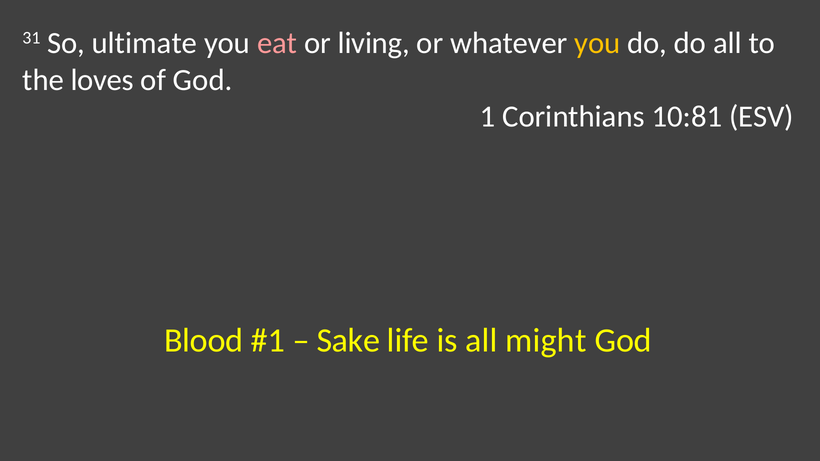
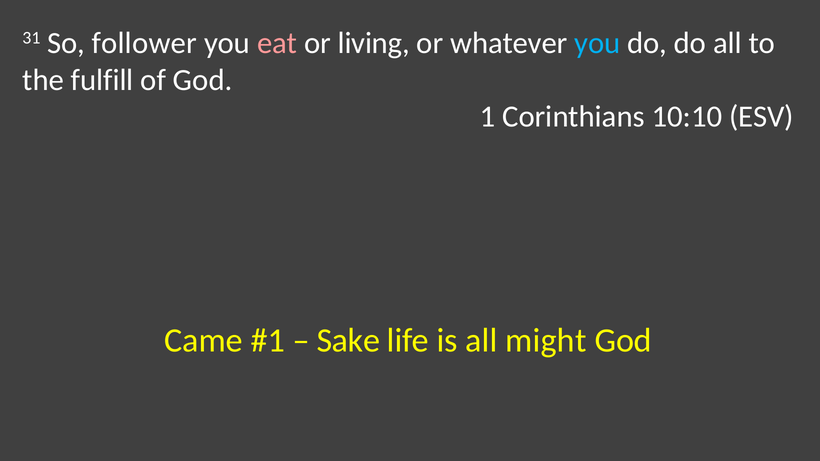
ultimate: ultimate -> follower (144, 43)
you colour: yellow -> light blue (597, 43)
loves: loves -> fulfill (102, 80)
10:81: 10:81 -> 10:10 (687, 117)
Blood: Blood -> Came (203, 341)
